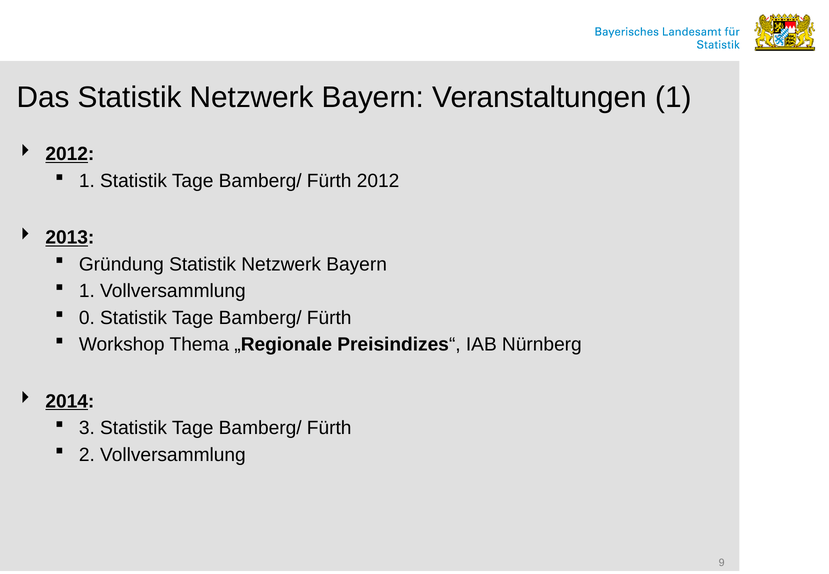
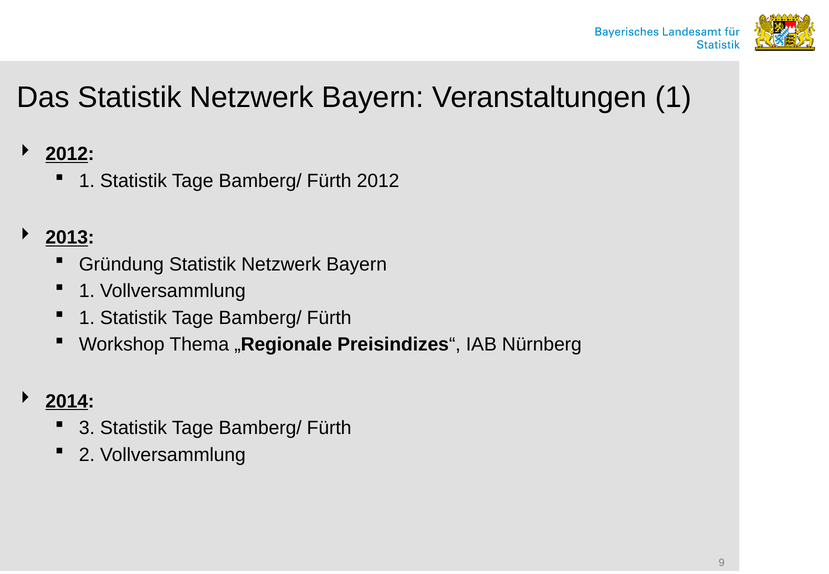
0: 0 -> 1 (87, 318)
